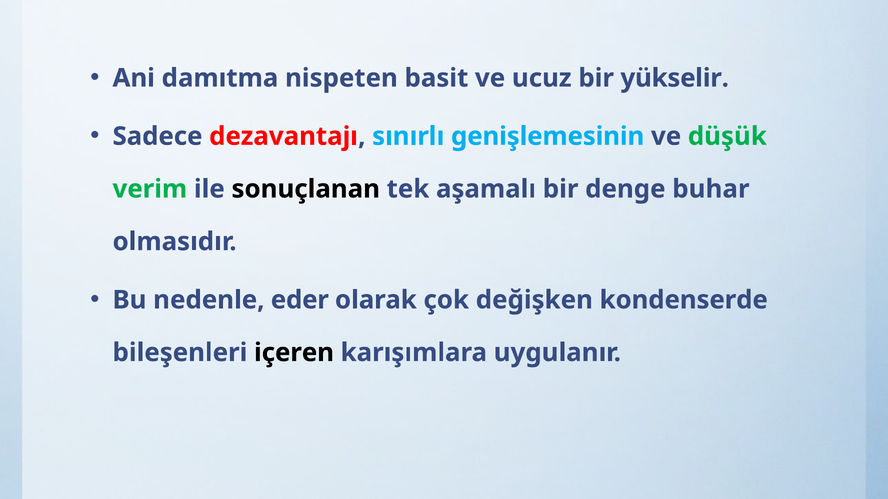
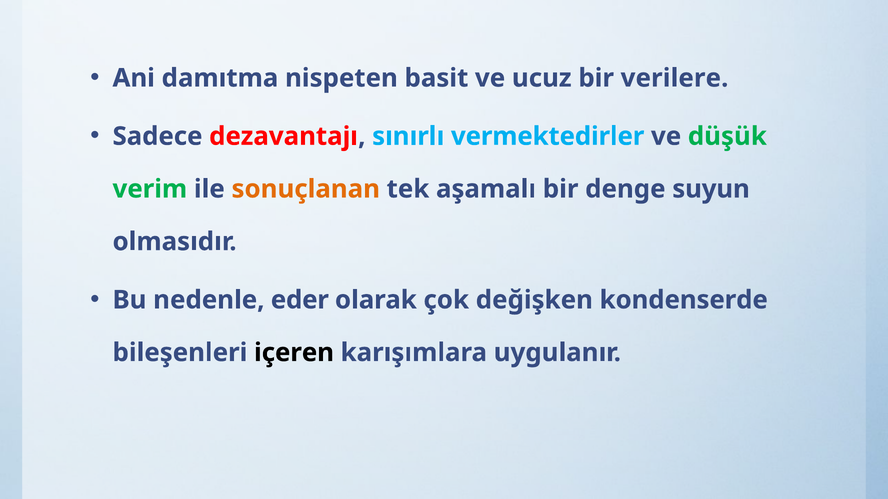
yükselir: yükselir -> verilere (675, 78)
genişlemesinin: genişlemesinin -> vermektedirler (548, 136)
sonuçlanan colour: black -> orange (306, 189)
buhar: buhar -> suyun (711, 189)
